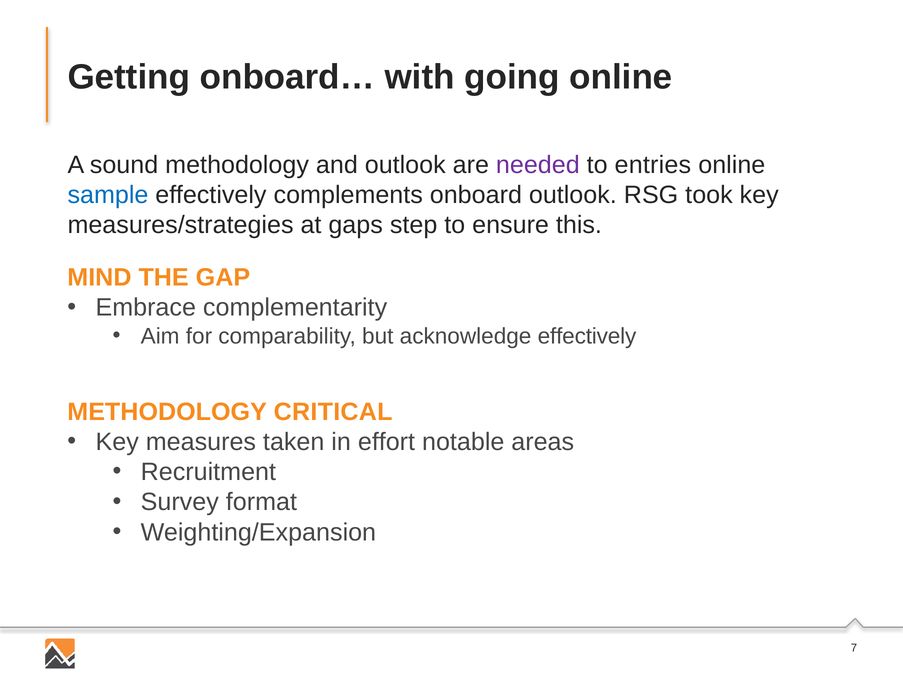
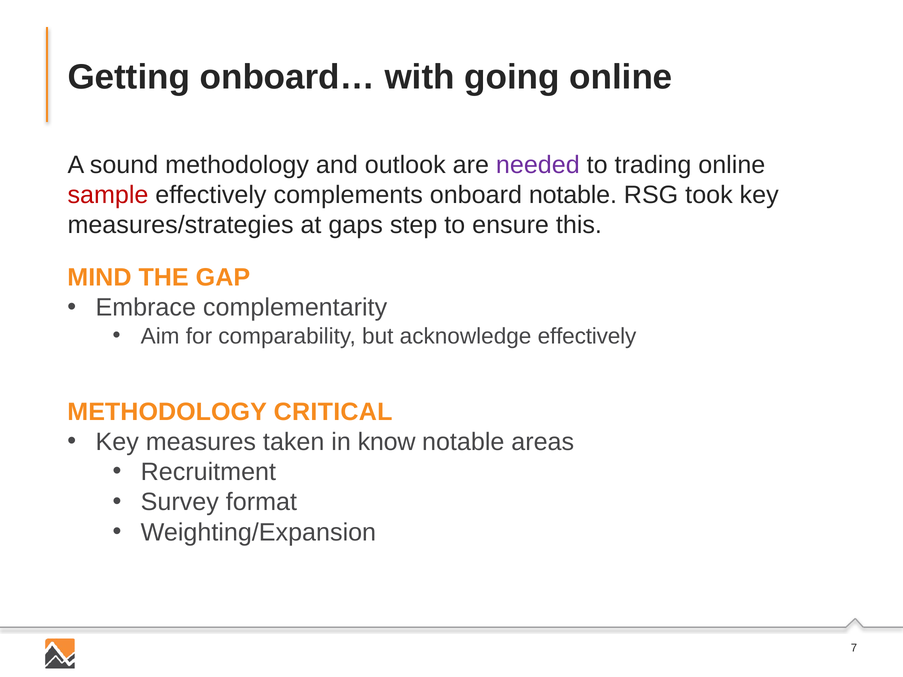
entries: entries -> trading (653, 165)
sample colour: blue -> red (108, 195)
onboard outlook: outlook -> notable (573, 195)
effort: effort -> know (387, 442)
